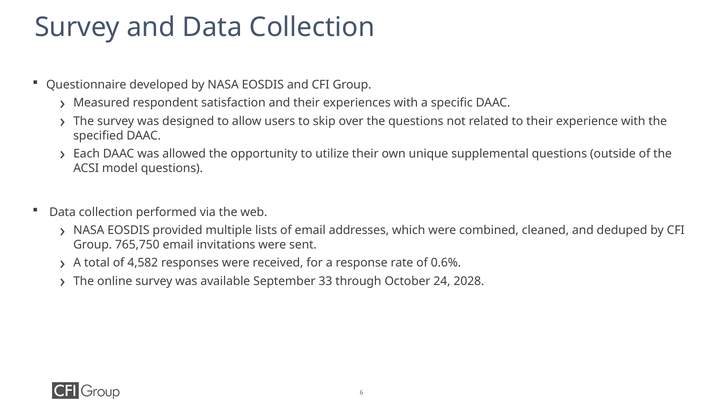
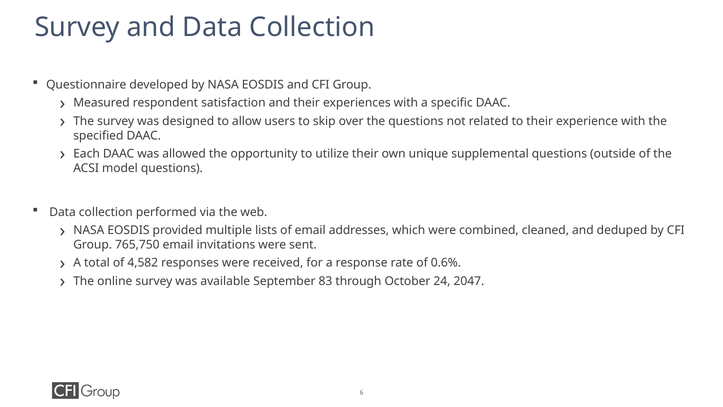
33: 33 -> 83 (325, 281)
2028: 2028 -> 2047 (469, 281)
